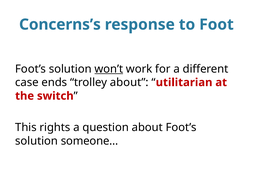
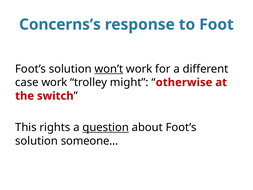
case ends: ends -> work (54, 82)
trolley about: about -> might (129, 82)
utilitarian: utilitarian -> otherwise (184, 82)
question underline: none -> present (106, 127)
